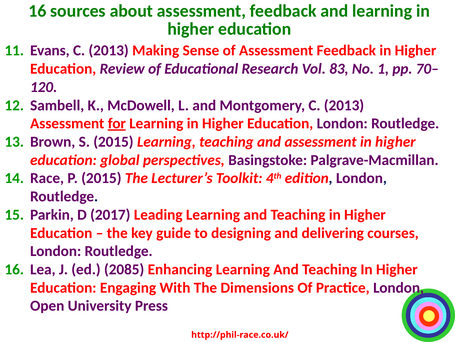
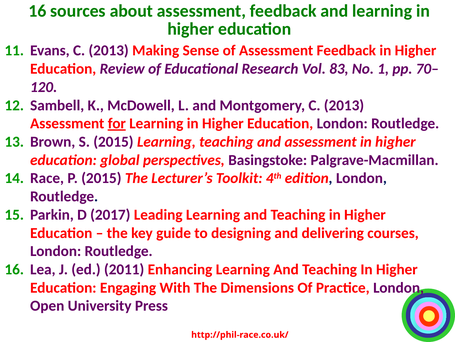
2085: 2085 -> 2011 (124, 269)
